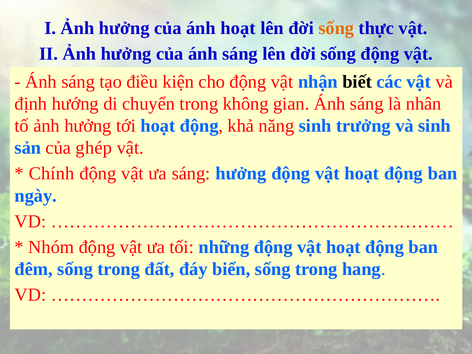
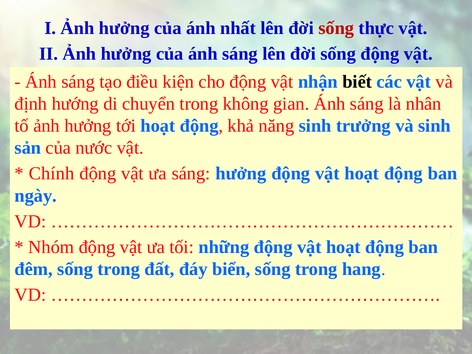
ánh hoạt: hoạt -> nhất (238, 28)
sống colour: orange -> red (336, 28)
ghép: ghép -> nước (94, 148)
